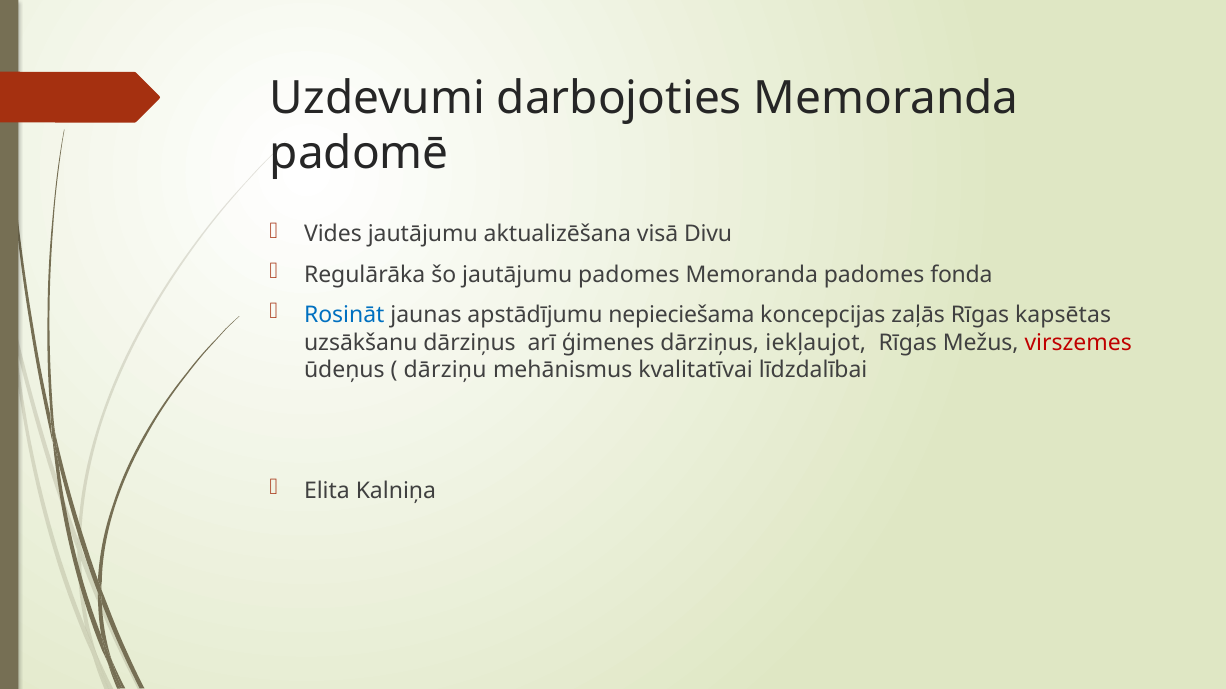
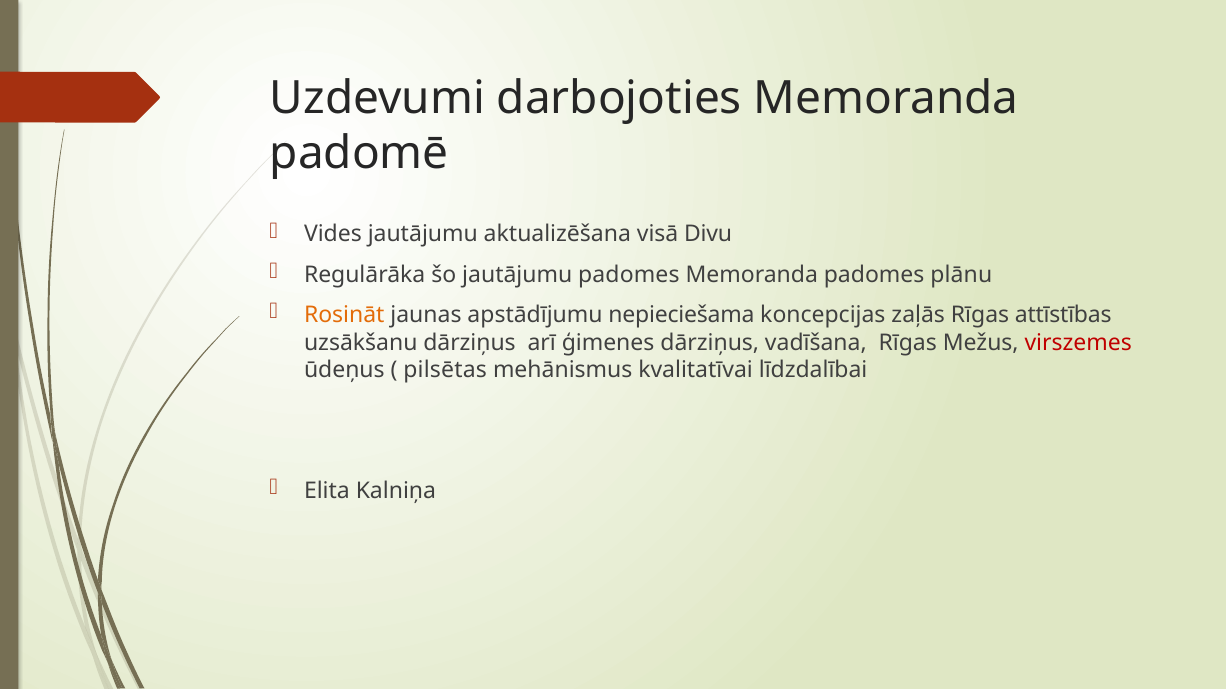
fonda: fonda -> plānu (961, 275)
Rosināt colour: blue -> orange (344, 315)
kapsētas: kapsētas -> attīstības (1063, 315)
iekļaujot: iekļaujot -> vadīšana (816, 343)
dārziņu: dārziņu -> pilsētas (445, 370)
